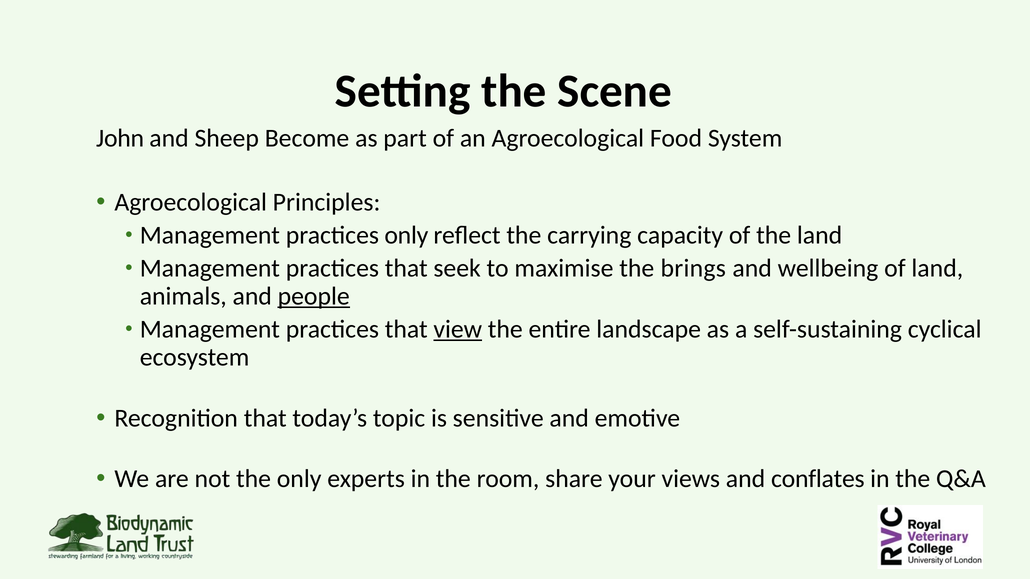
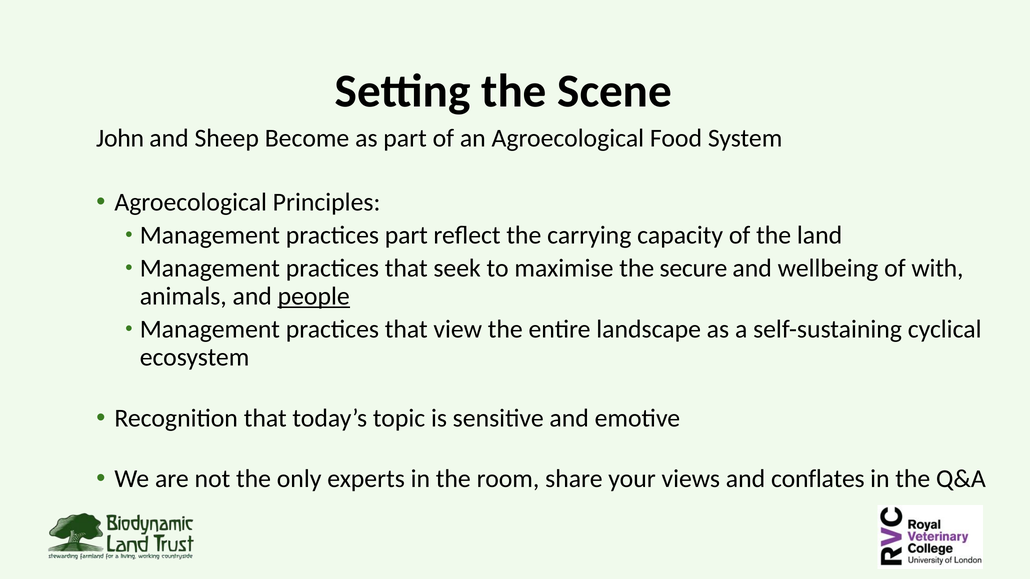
practices only: only -> part (406, 236)
brings: brings -> secure (693, 269)
of land: land -> with (937, 269)
view underline: present -> none (458, 330)
